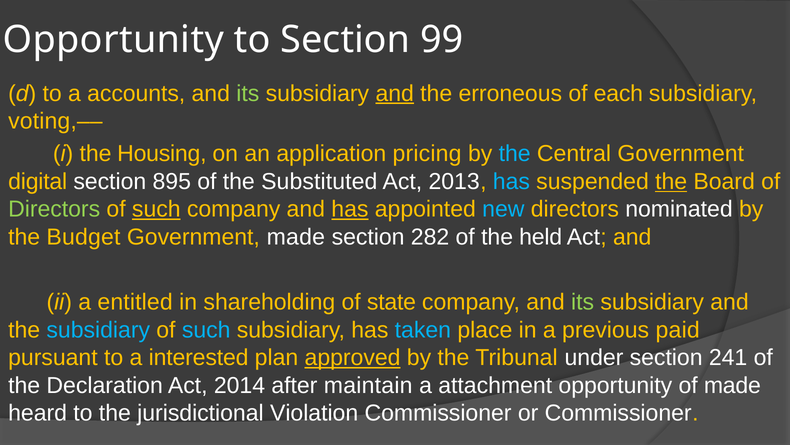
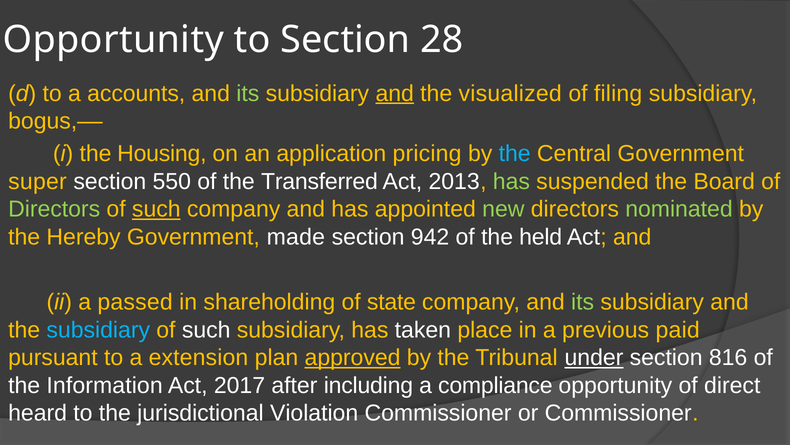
99: 99 -> 28 (442, 40)
erroneous: erroneous -> visualized (510, 93)
each: each -> filing (618, 93)
voting,––: voting,–– -> bogus,–– (55, 121)
digital: digital -> super (38, 181)
895: 895 -> 550 (172, 181)
Substituted: Substituted -> Transferred (319, 181)
has colour: light blue -> light green (511, 181)
the underline: present -> none (671, 181)
has underline: present -> none (350, 209)
new colour: light blue -> light green (503, 209)
nominated colour: white -> light green (679, 209)
Budget: Budget -> Hereby (84, 237)
282: 282 -> 942 (430, 237)
entitled: entitled -> passed (135, 302)
such colour: light blue -> white (206, 330)
taken colour: light blue -> white (423, 330)
interested: interested -> extension (198, 357)
under underline: none -> present (594, 357)
241: 241 -> 816 (728, 357)
Declaration: Declaration -> Information (105, 385)
2014: 2014 -> 2017 (239, 385)
maintain: maintain -> including (368, 385)
attachment: attachment -> compliance (495, 385)
of made: made -> direct (732, 385)
